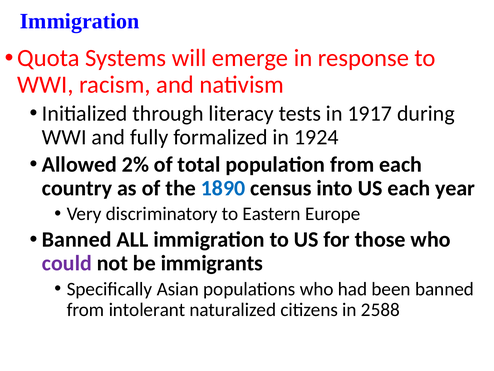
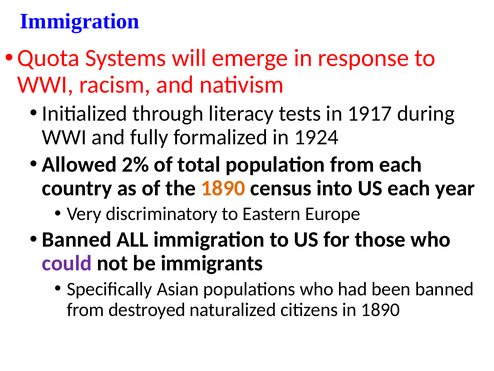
1890 colour: blue -> orange (223, 188)
intolerant: intolerant -> destroyed (147, 309)
in 2588: 2588 -> 1890 (380, 309)
